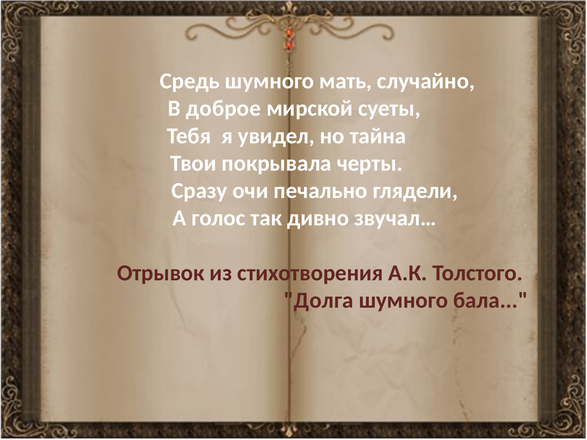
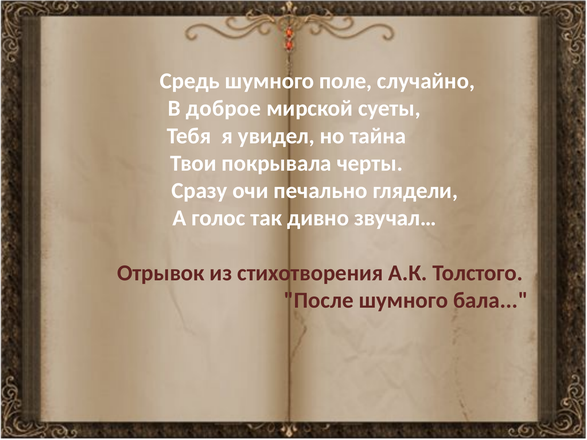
мать: мать -> поле (346, 81)
Долга: Долга -> После (319, 300)
